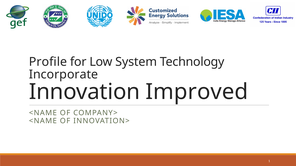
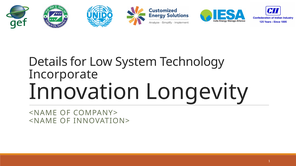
Profile: Profile -> Details (48, 62)
Improved: Improved -> Longevity (197, 92)
